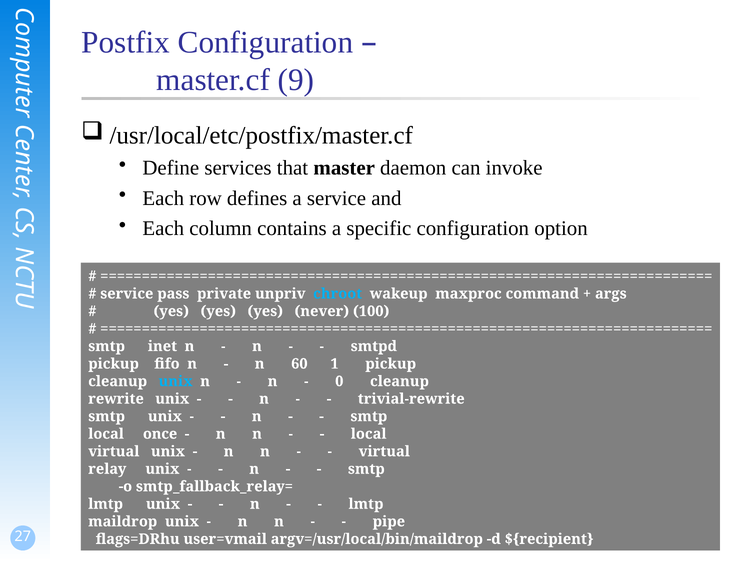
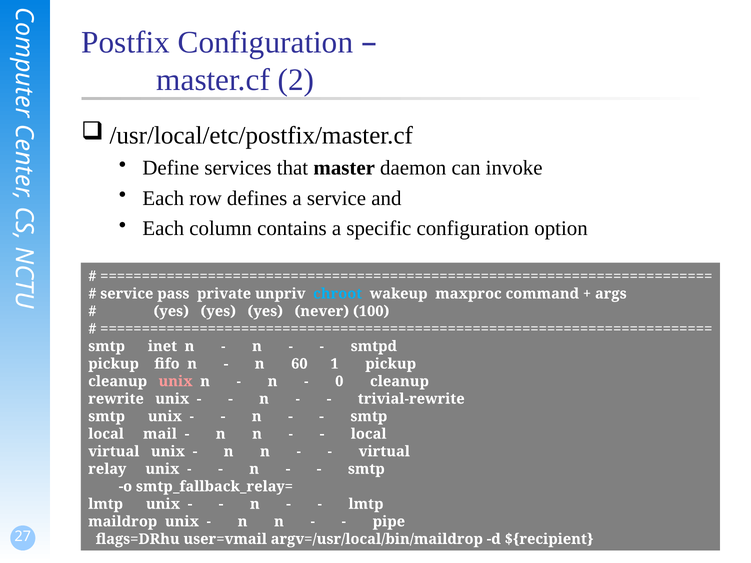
9: 9 -> 2 (296, 80)
unix colour: light blue -> pink (176, 382)
once: once -> mail (160, 434)
